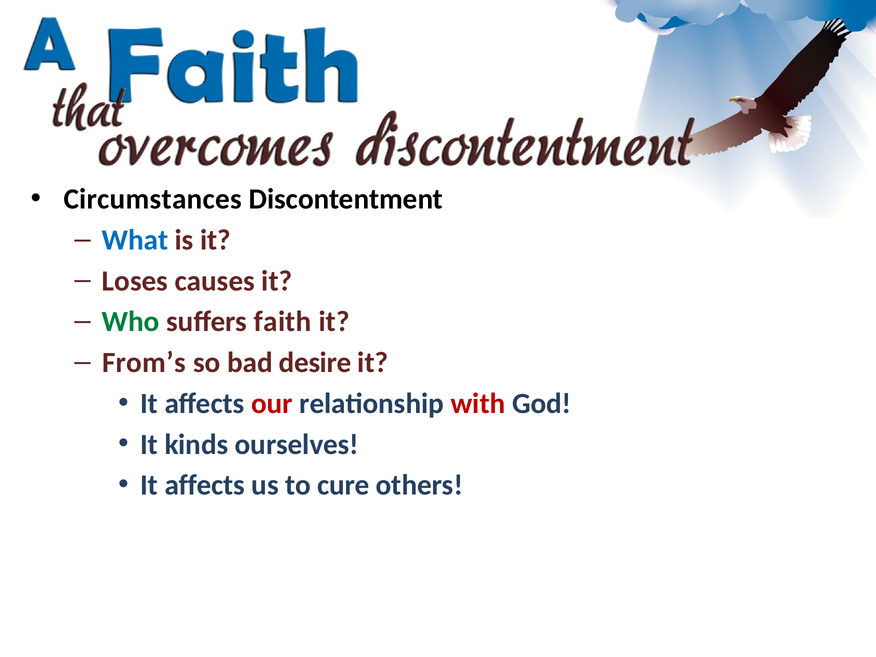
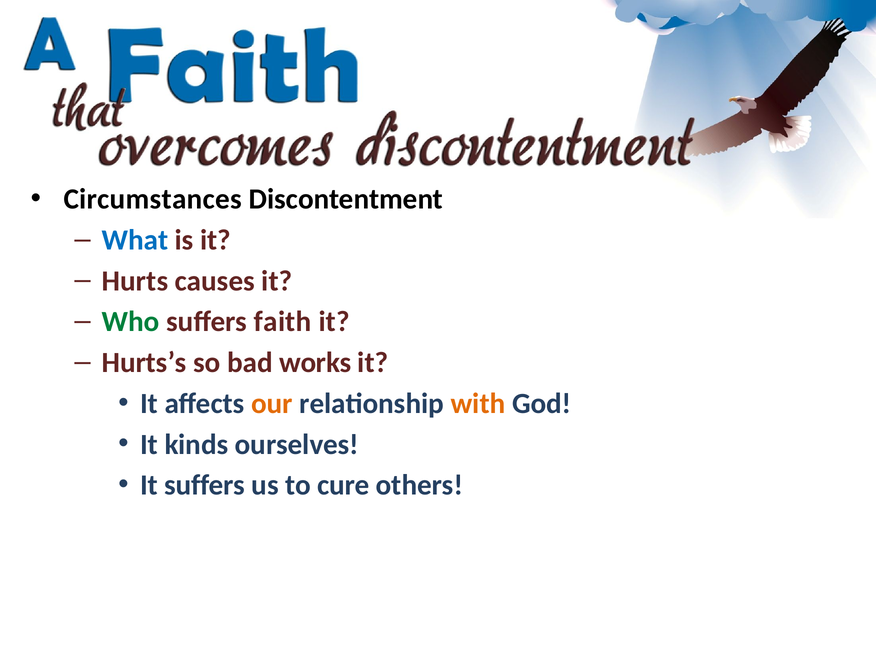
Loses: Loses -> Hurts (135, 281)
From’s: From’s -> Hurts’s (144, 363)
desire: desire -> works (315, 363)
our colour: red -> orange (272, 403)
with colour: red -> orange (478, 403)
affects: affects -> suffers (205, 485)
